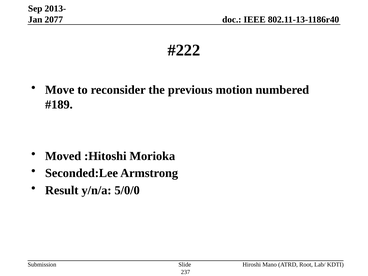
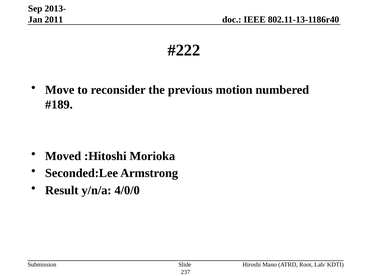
2077: 2077 -> 2011 (54, 20)
5/0/0: 5/0/0 -> 4/0/0 (127, 190)
